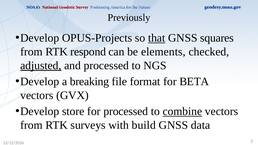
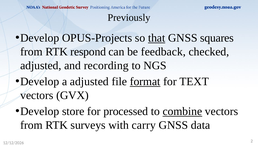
elements: elements -> feedback (163, 52)
adjusted underline: present -> none (41, 66)
and processed: processed -> recording (106, 66)
a breaking: breaking -> adjusted (89, 82)
format underline: none -> present (145, 82)
BETA: BETA -> TEXT (194, 82)
build: build -> carry (144, 125)
